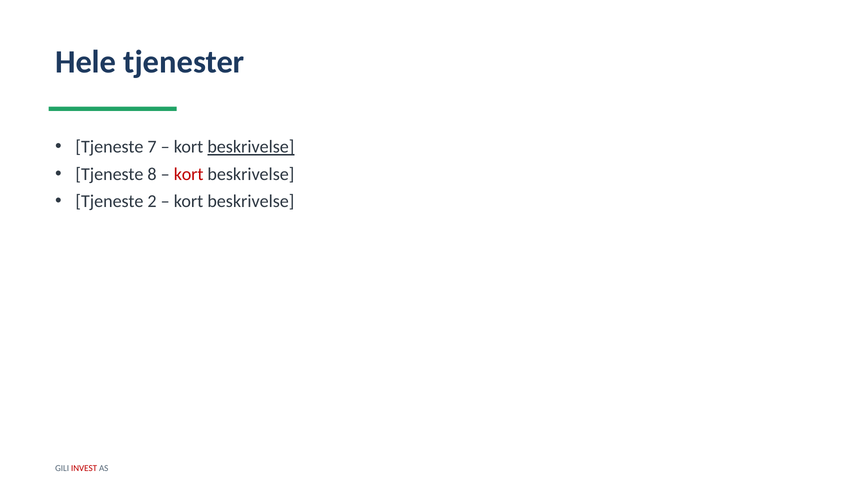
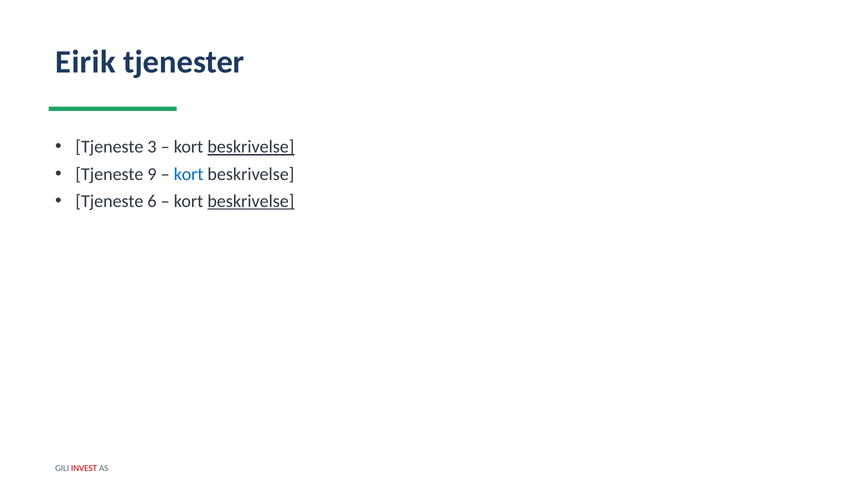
Hele: Hele -> Eirik (85, 62)
7: 7 -> 3 (152, 147)
8: 8 -> 9 (152, 174)
kort colour: red -> blue (189, 174)
2: 2 -> 6 (152, 201)
beskrivelse underline: none -> present (251, 201)
